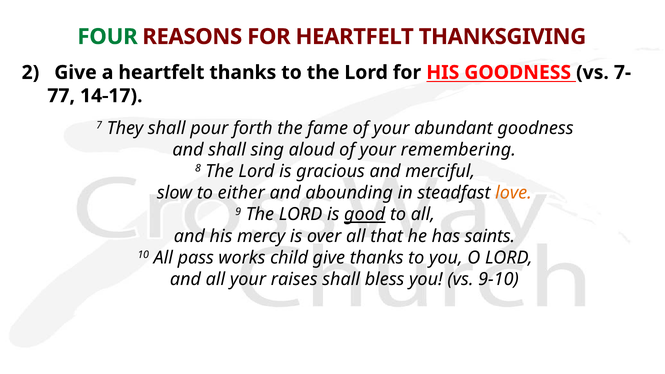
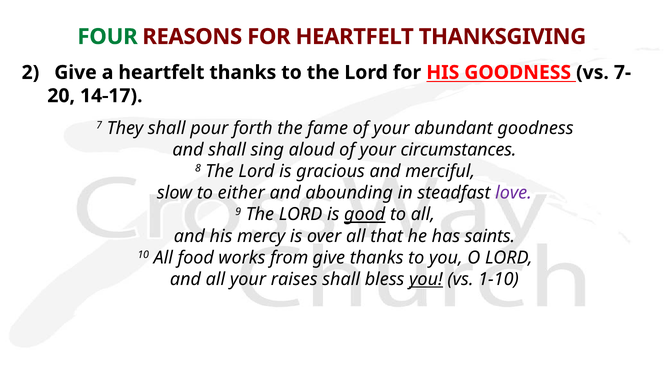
77: 77 -> 20 (61, 96)
remembering: remembering -> circumstances (458, 150)
love colour: orange -> purple (514, 193)
pass: pass -> food (196, 258)
child: child -> from (289, 258)
you underline: none -> present (426, 279)
9-10: 9-10 -> 1-10 (498, 279)
